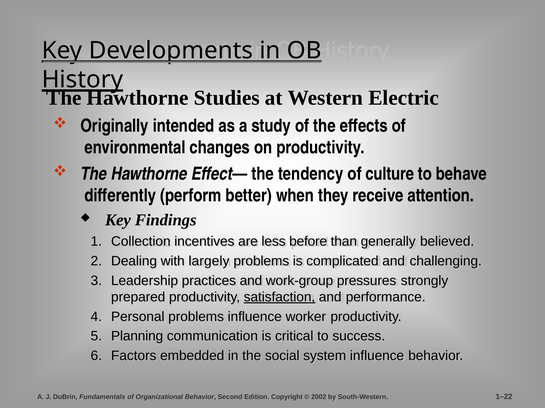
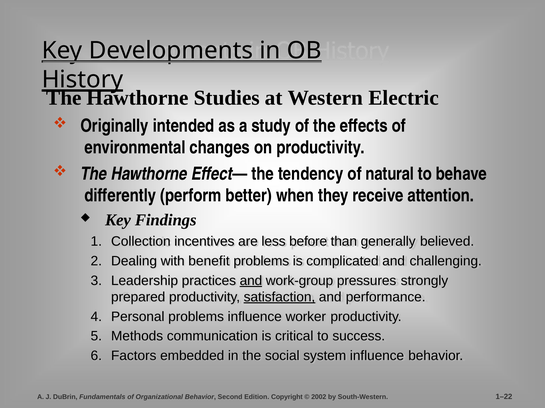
culture: culture -> natural (390, 174)
largely: largely -> benefit (209, 262)
and underline: none -> present (251, 281)
Planning: Planning -> Methods (137, 337)
